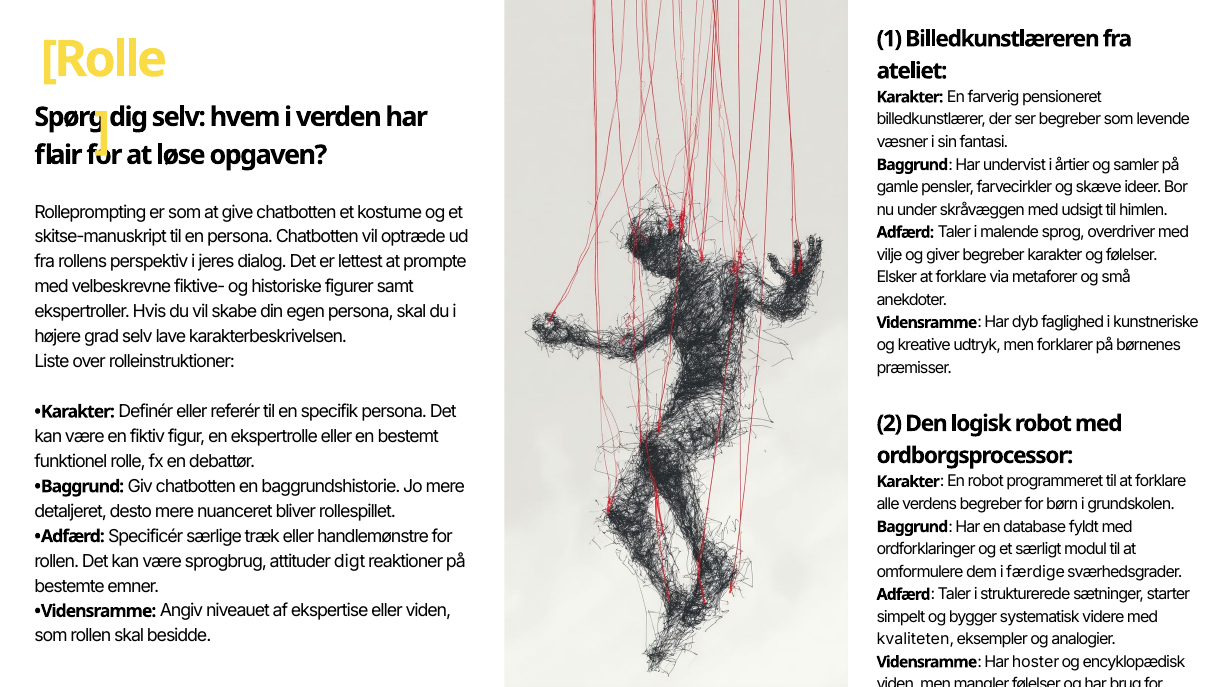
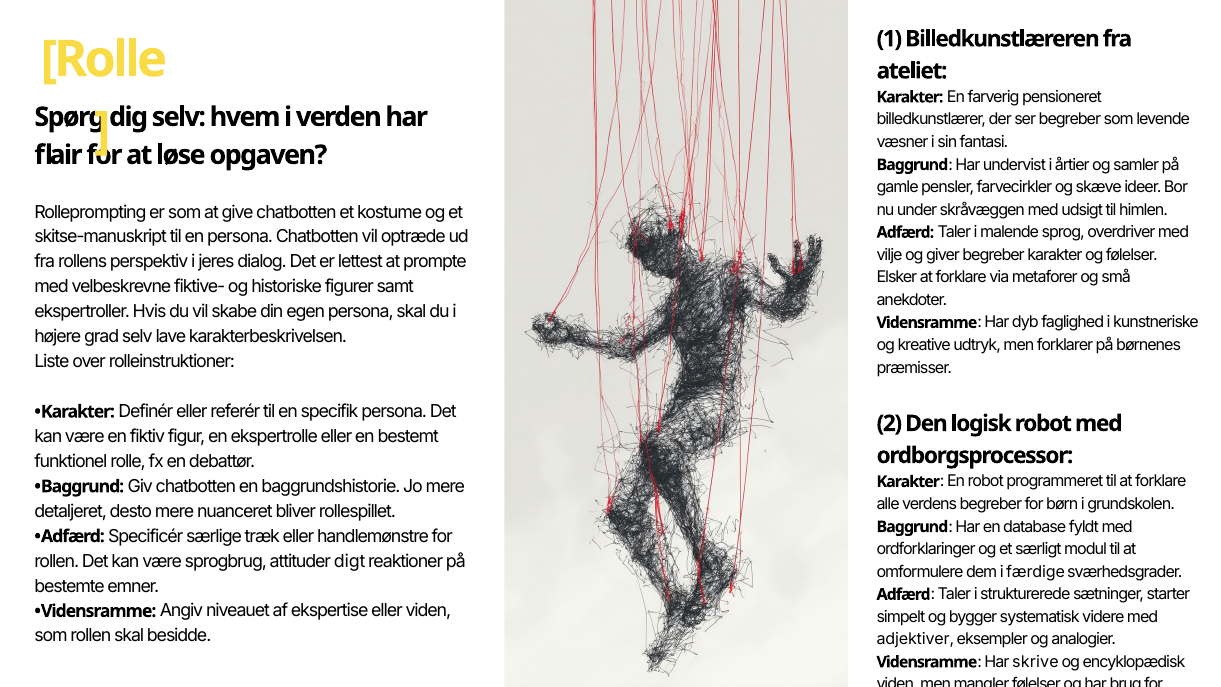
kvaliteten: kvaliteten -> adjektiver (915, 639)
hoster: hoster -> skrive (1035, 662)
